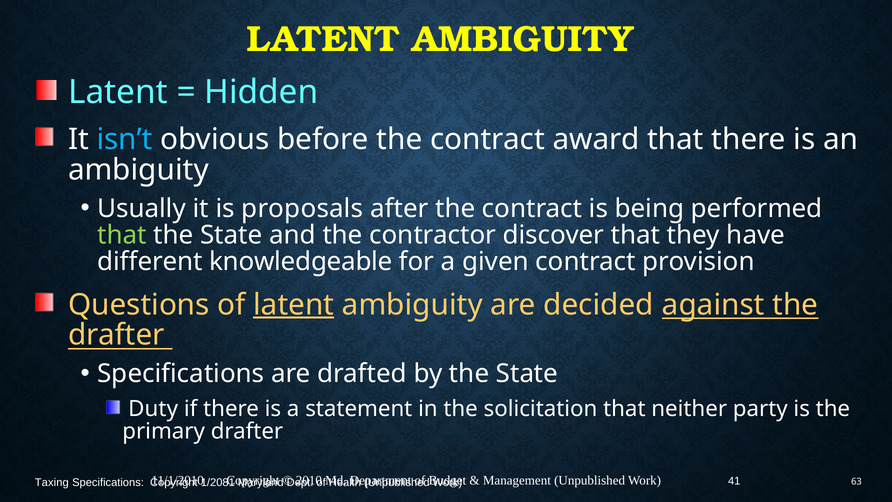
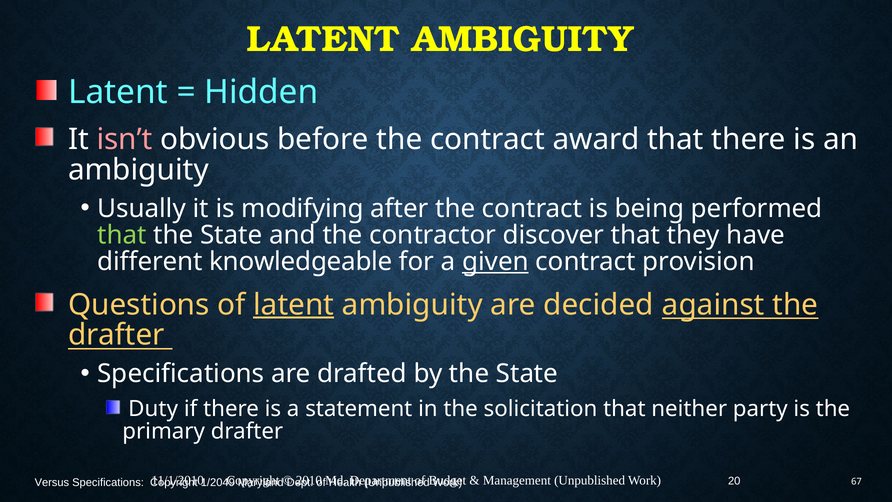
isn’t colour: light blue -> pink (125, 139)
proposals: proposals -> modifying (303, 208)
given underline: none -> present (495, 261)
41: 41 -> 20 (734, 481)
Taxing: Taxing -> Versus (52, 482)
1/2081: 1/2081 -> 1/2049 (218, 482)
63: 63 -> 67 (856, 482)
